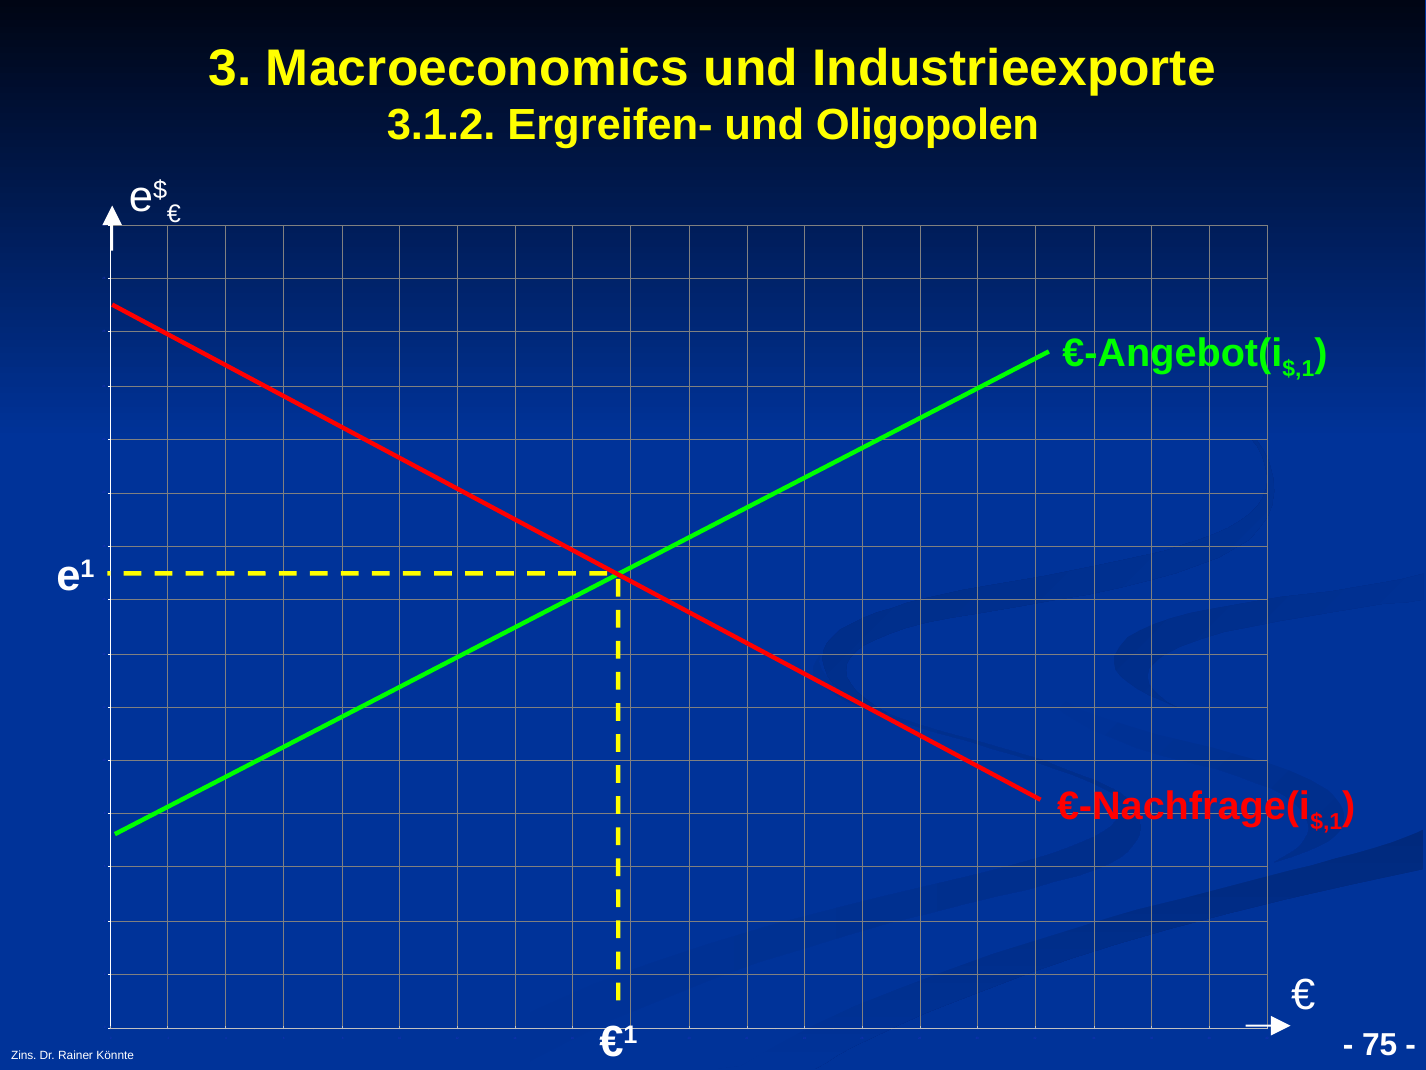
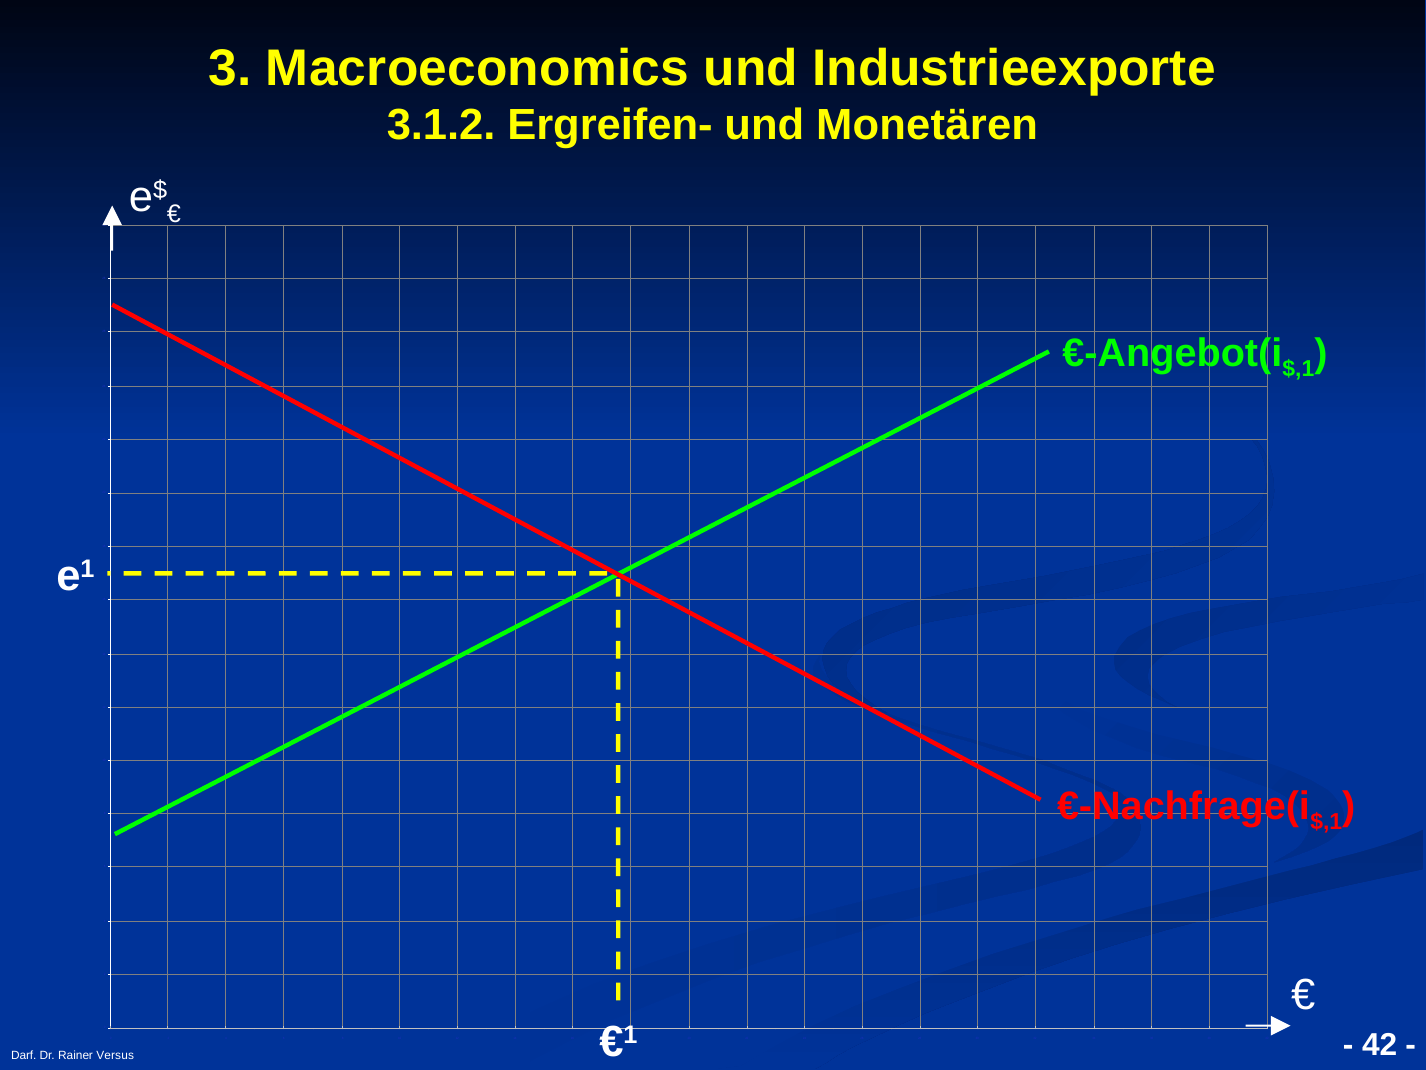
Oligopolen: Oligopolen -> Monetären (927, 125)
75: 75 -> 42 (1380, 1045)
Zins: Zins -> Darf (24, 1055)
Könnte: Könnte -> Versus (115, 1055)
